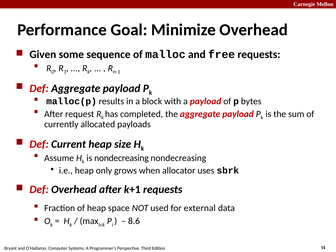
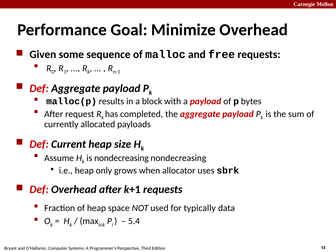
external: external -> typically (200, 208)
8.6: 8.6 -> 5.4 (134, 221)
